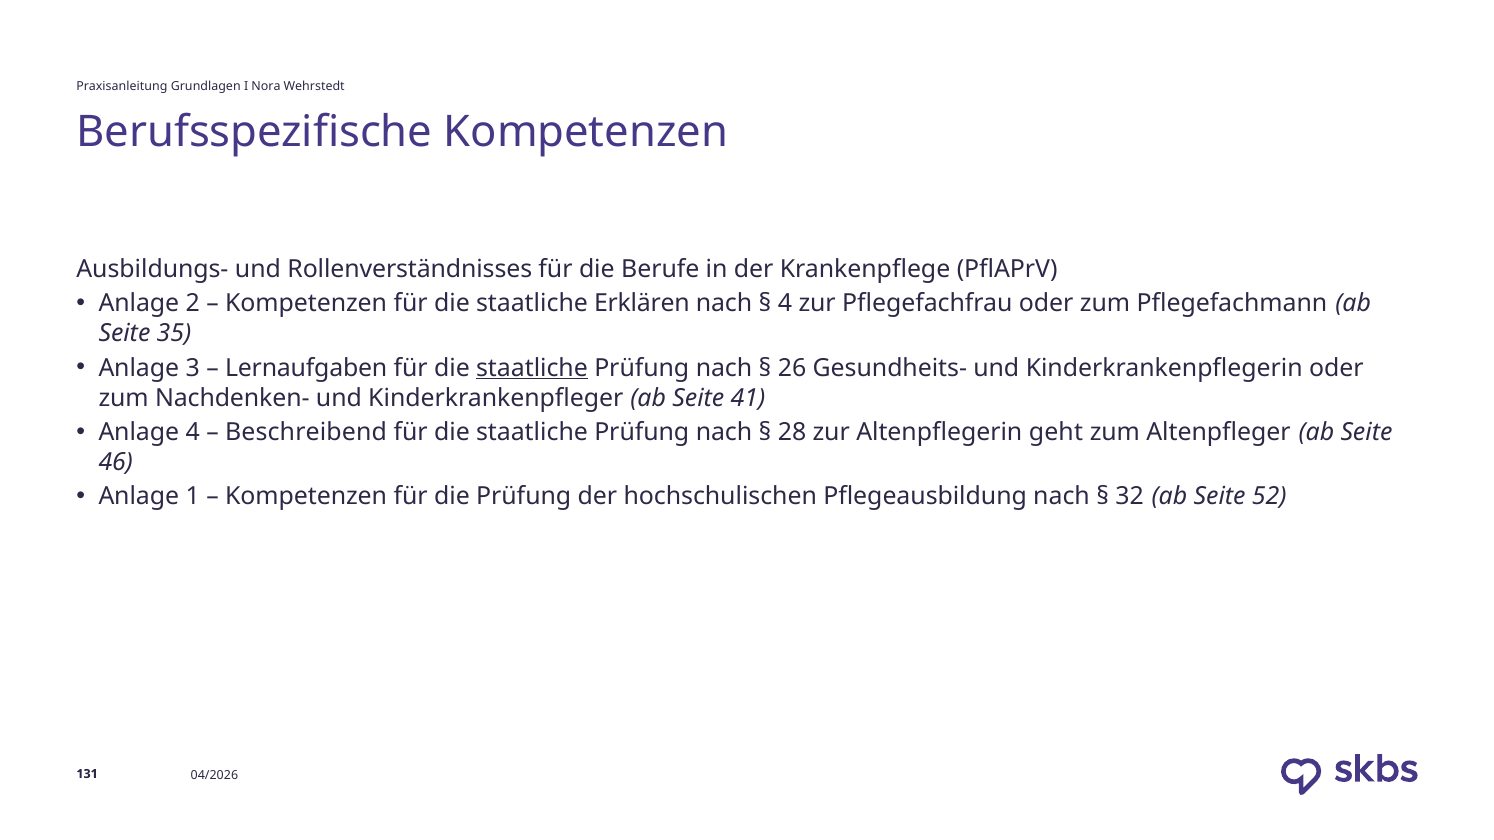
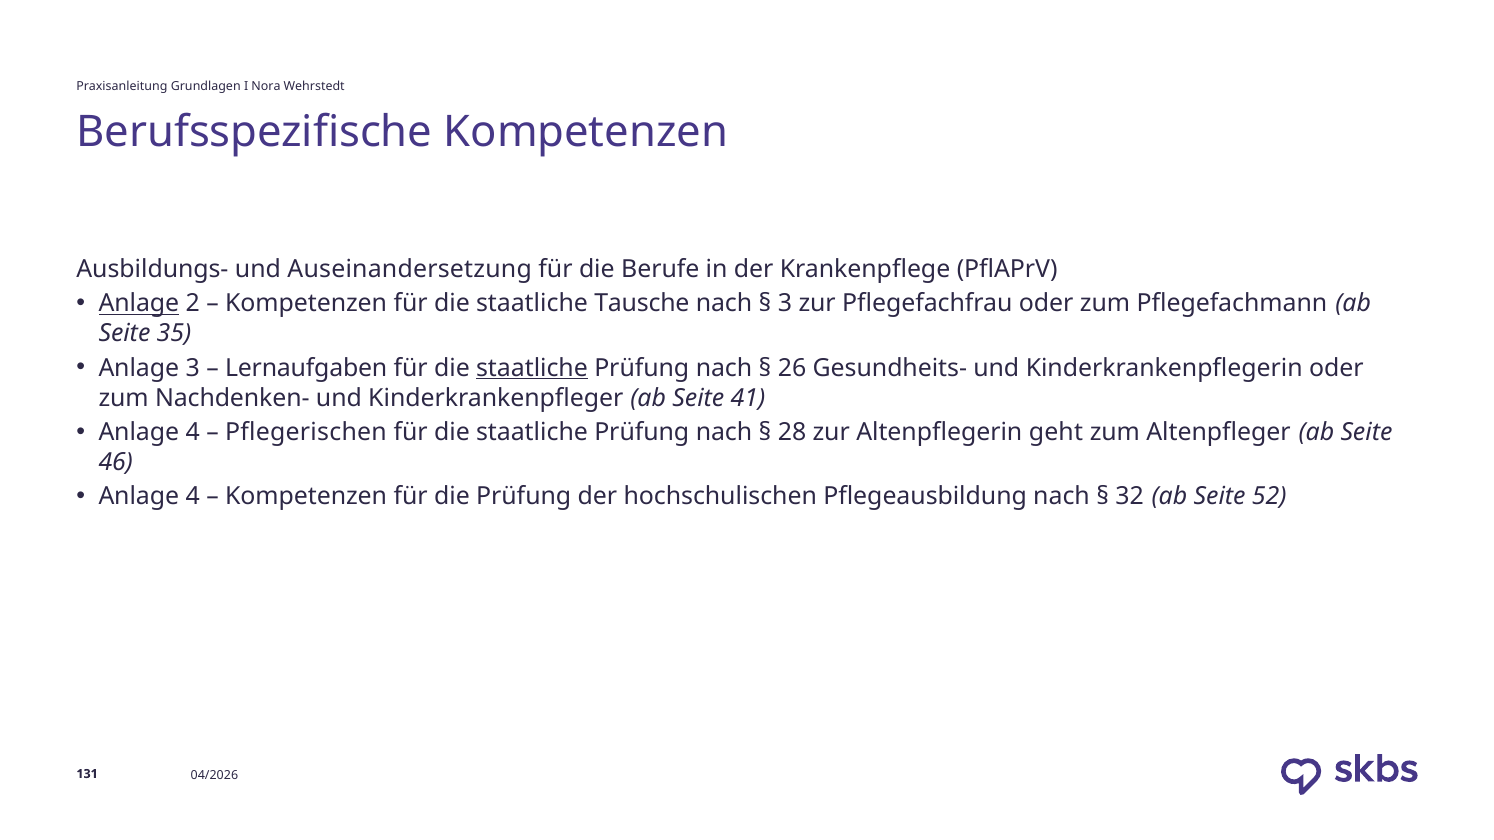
Rollenverständnisses: Rollenverständnisses -> Auseinandersetzung (410, 269)
Anlage underline: none -> present (139, 304)
Erklären: Erklären -> Tausche (642, 304)
4: 4 -> 3 (785, 304)
Beschreibend: Beschreibend -> Pflegerischen (306, 433)
1: 1 -> 4 (193, 497)
